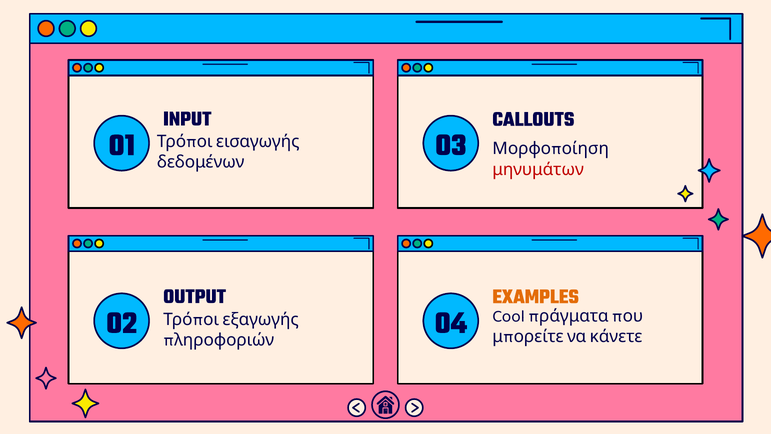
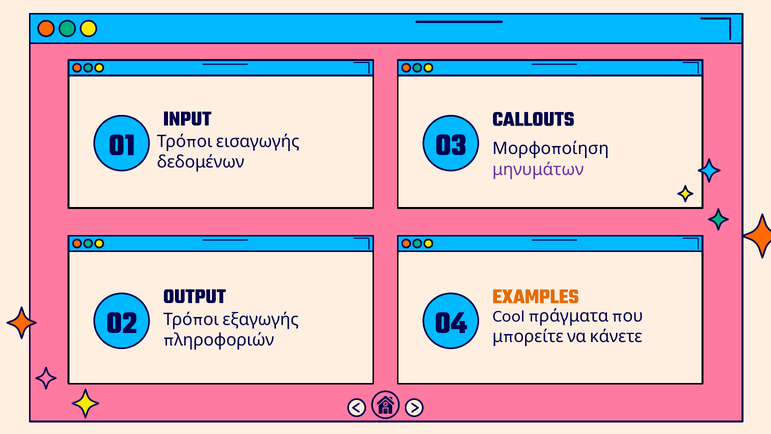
μηνυμάτων colour: red -> purple (538, 169)
